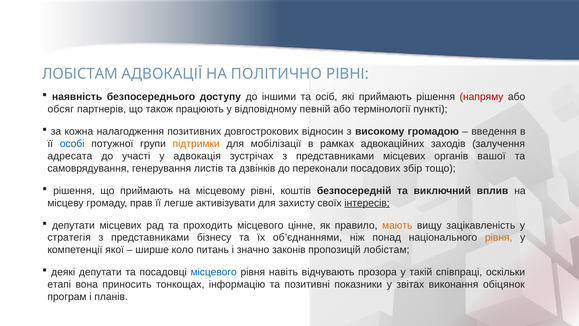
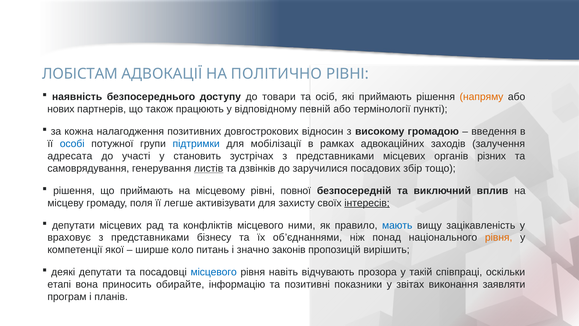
іншими: іншими -> товари (279, 97)
напряму colour: red -> orange (482, 97)
обсяг: обсяг -> нових (61, 109)
підтримки colour: orange -> blue (196, 144)
адвокація: адвокація -> становить (197, 156)
вашої: вашої -> різних (492, 156)
листів underline: none -> present (209, 168)
переконали: переконали -> заручилися (320, 168)
коштів: коштів -> повної (296, 191)
прав: прав -> поля (141, 203)
проходить: проходить -> конфліктів (208, 225)
цінне: цінне -> ними (302, 225)
мають colour: orange -> blue (397, 225)
стратегія: стратегія -> враховує (69, 237)
пропозицій лобістам: лобістам -> вирішить (387, 250)
тонкощах: тонкощах -> обирайте (180, 284)
обіцянок: обіцянок -> заявляти (504, 284)
